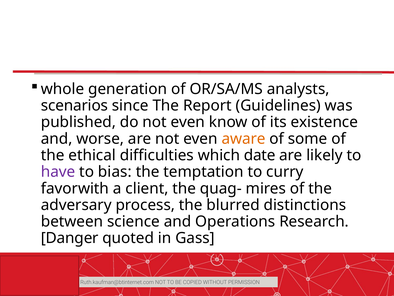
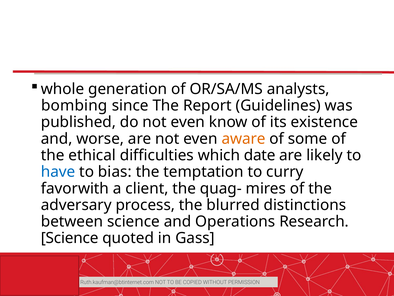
scenarios: scenarios -> bombing (74, 105)
have colour: purple -> blue (58, 172)
Danger: Danger -> Science (70, 238)
